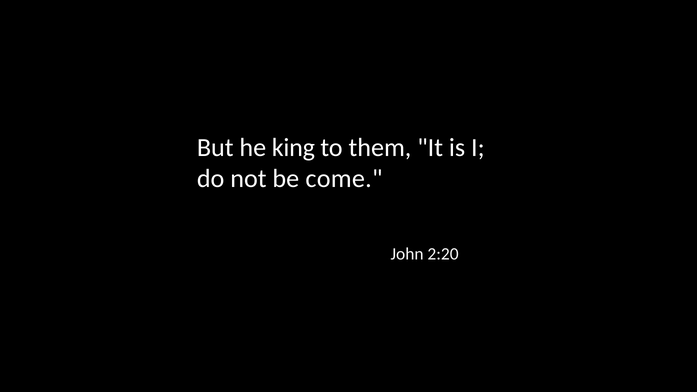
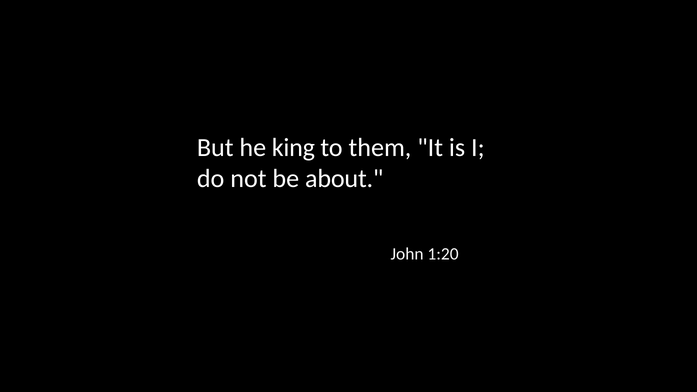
come: come -> about (344, 179)
2:20: 2:20 -> 1:20 (443, 254)
